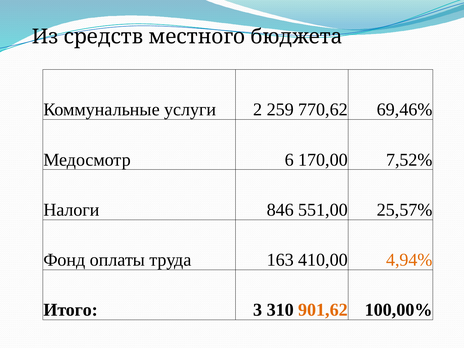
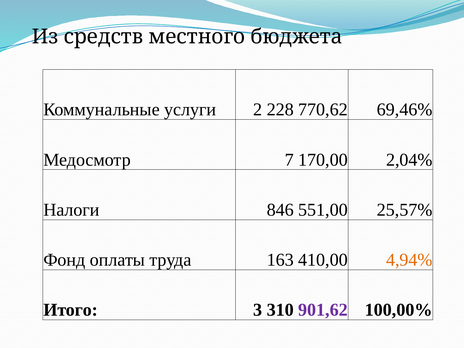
259: 259 -> 228 (280, 110)
6: 6 -> 7 (289, 160)
7,52%: 7,52% -> 2,04% (409, 160)
901,62 colour: orange -> purple (323, 310)
